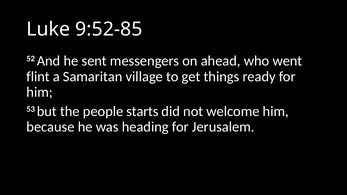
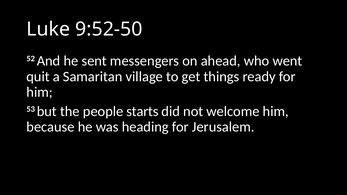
9:52-85: 9:52-85 -> 9:52-50 (109, 29)
flint: flint -> quit (38, 77)
